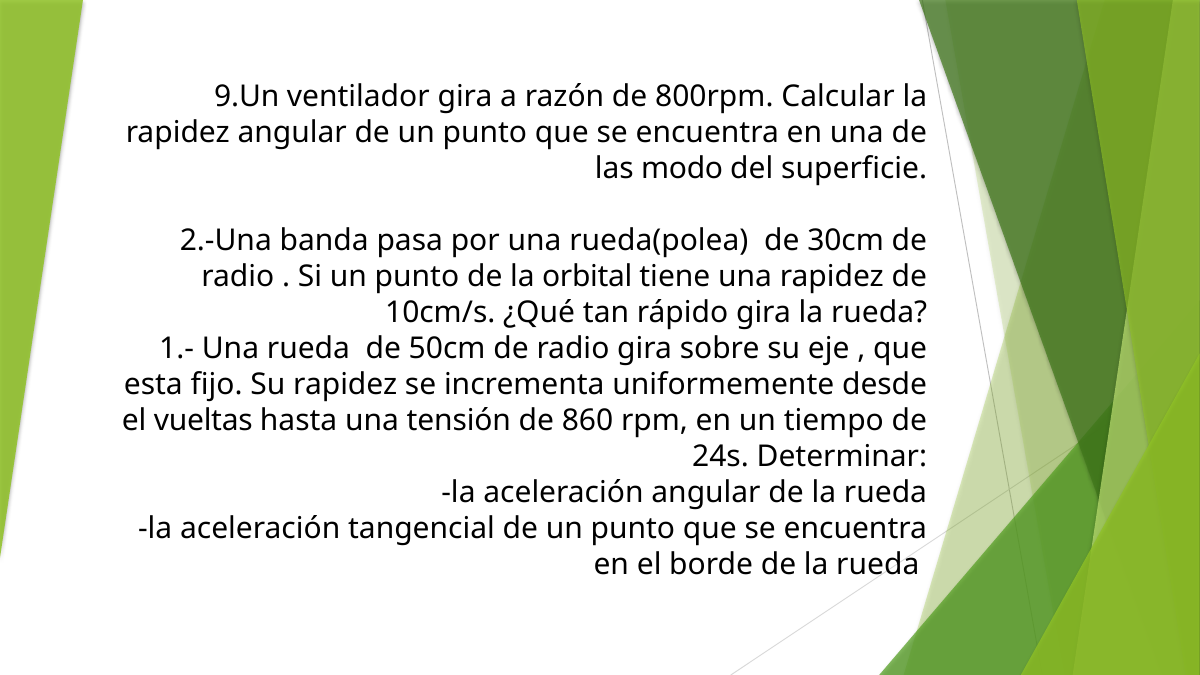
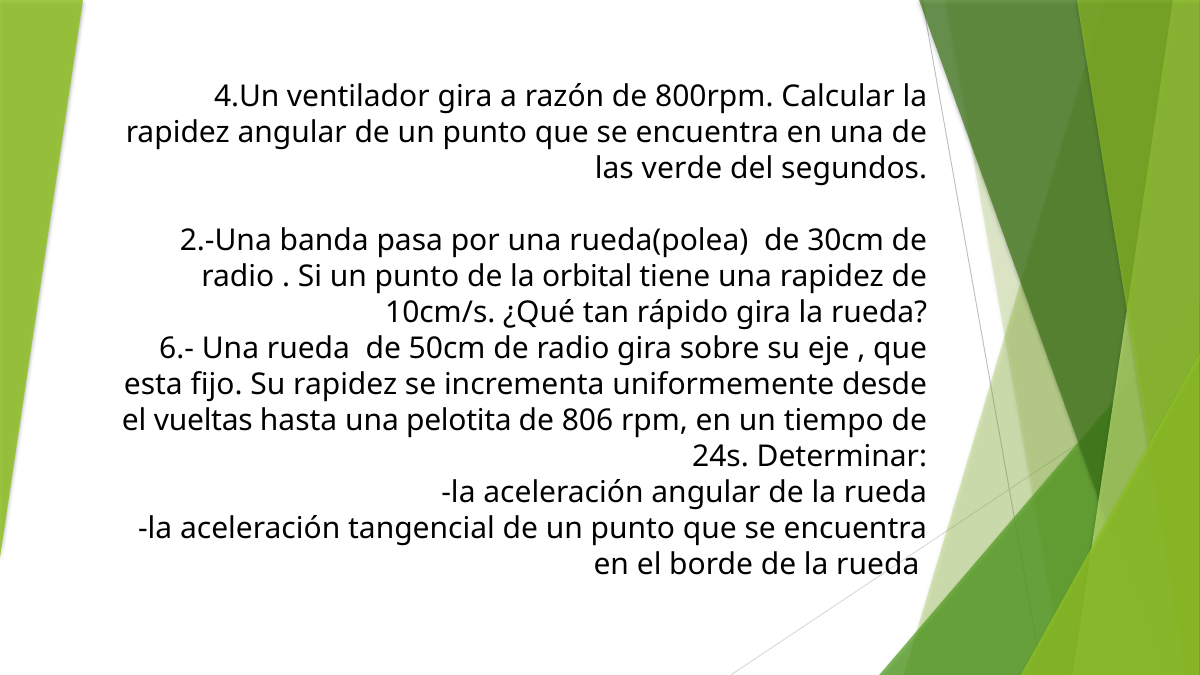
9.Un: 9.Un -> 4.Un (247, 97)
modo: modo -> verde (682, 168)
superficie: superficie -> segundos (854, 168)
1.-: 1.- -> 6.- (177, 348)
tensión: tensión -> pelotita (459, 420)
860: 860 -> 806 (588, 420)
